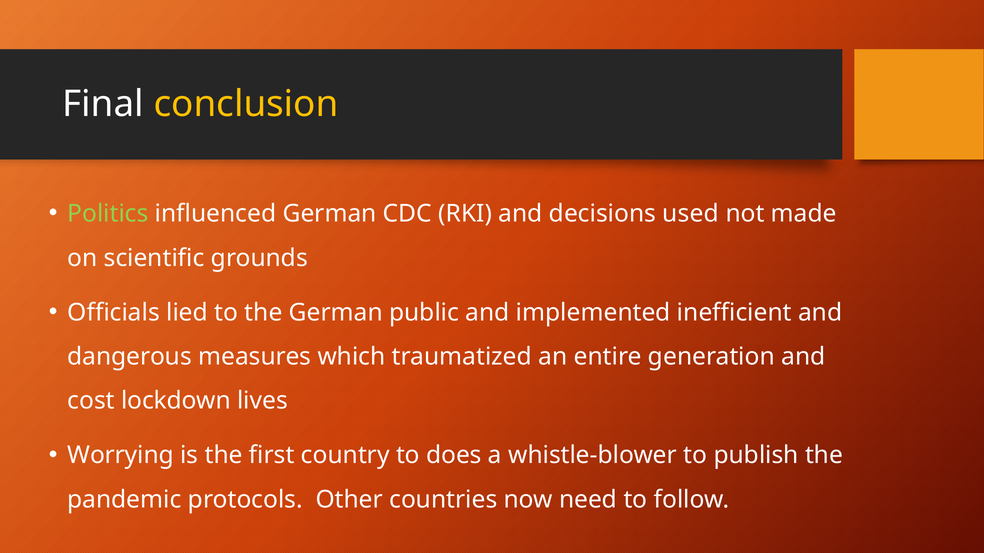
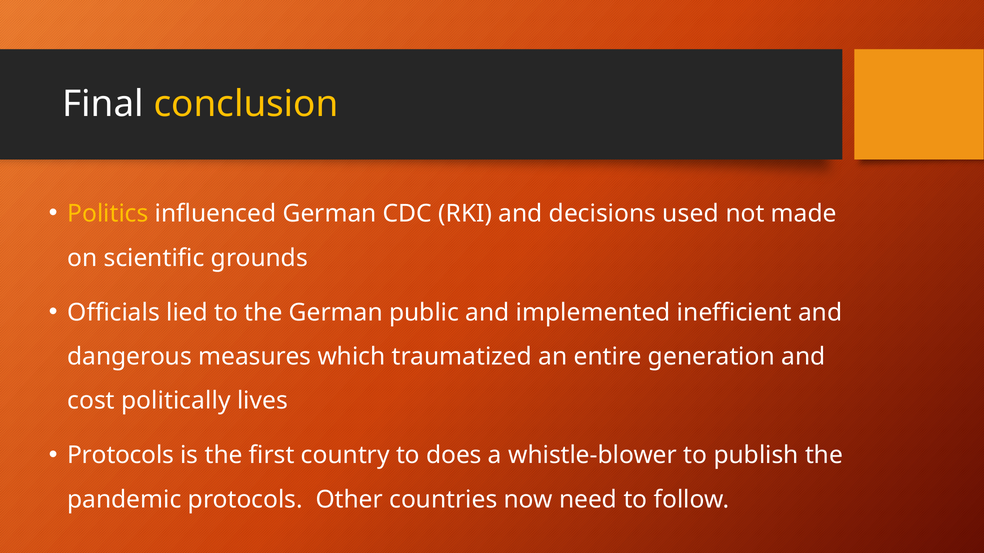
Politics colour: light green -> yellow (108, 214)
lockdown: lockdown -> politically (176, 401)
Worrying: Worrying -> Protocols (121, 456)
